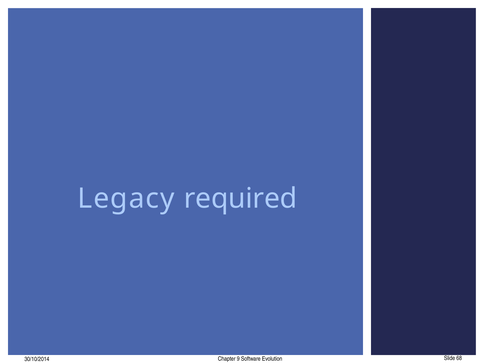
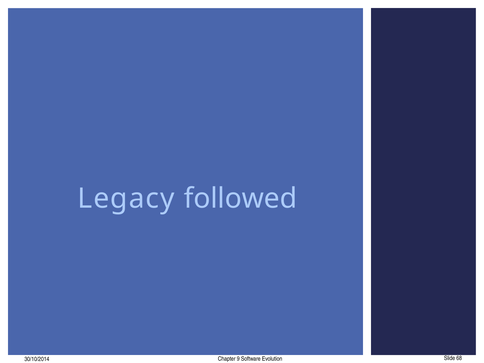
required: required -> followed (240, 199)
